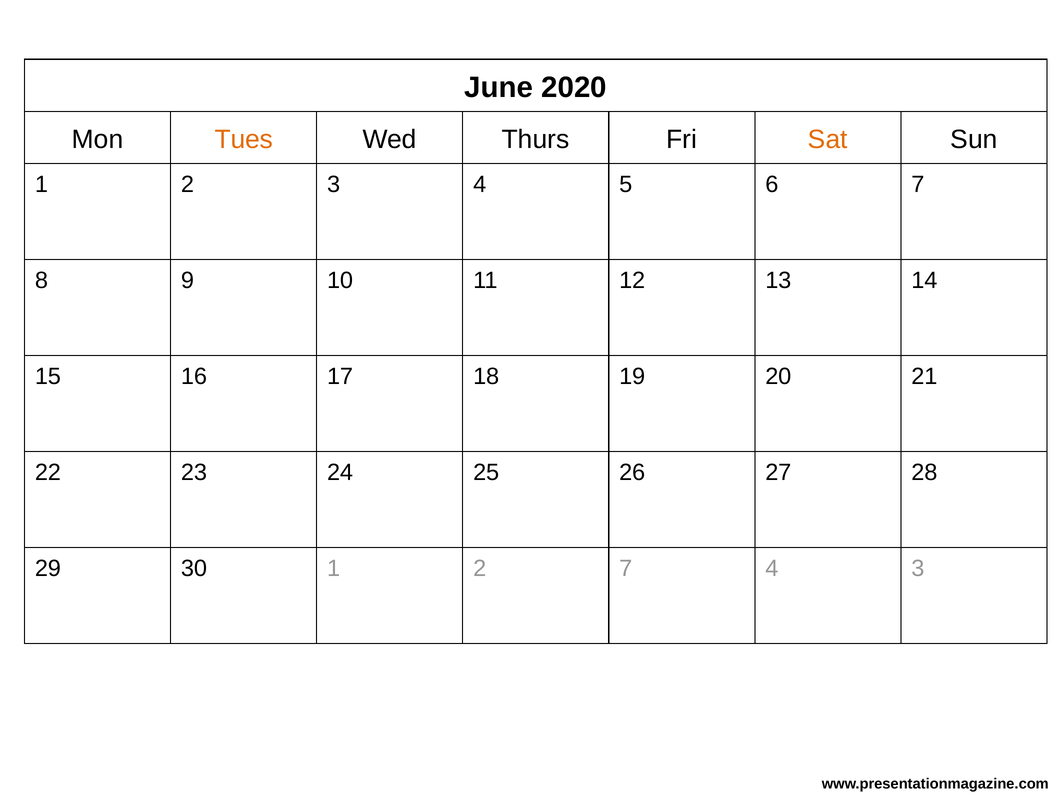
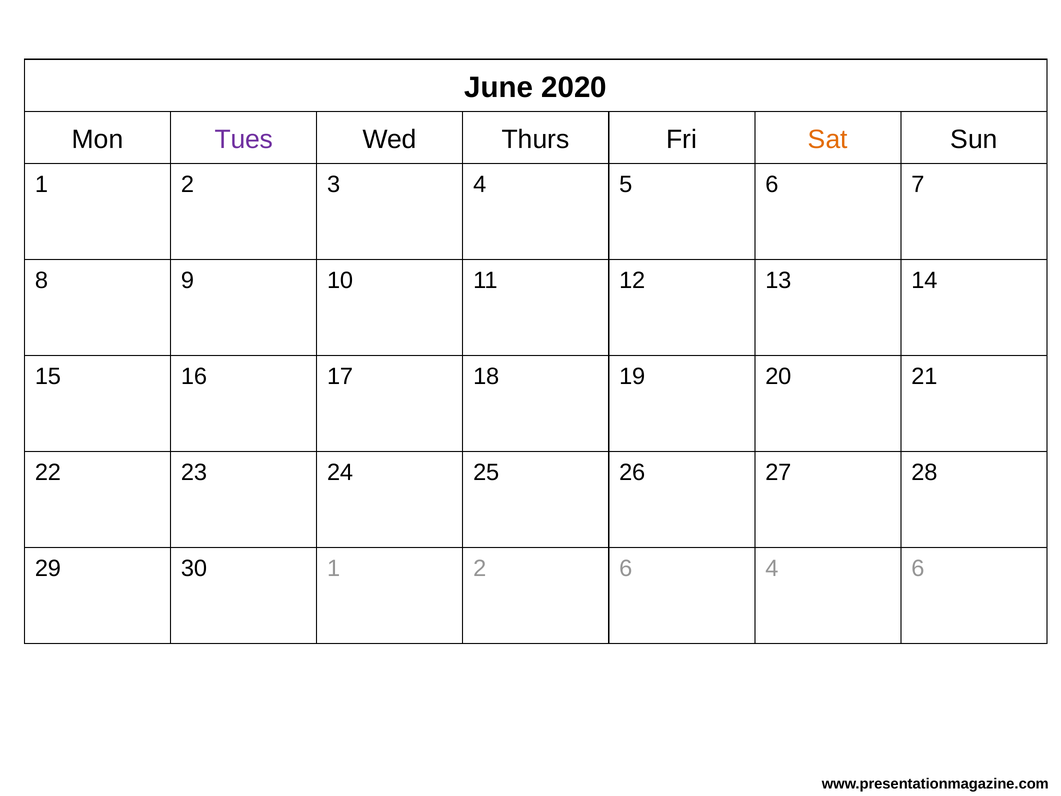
Tues colour: orange -> purple (244, 139)
2 7: 7 -> 6 (626, 568)
3: 3 -> 6 (918, 568)
